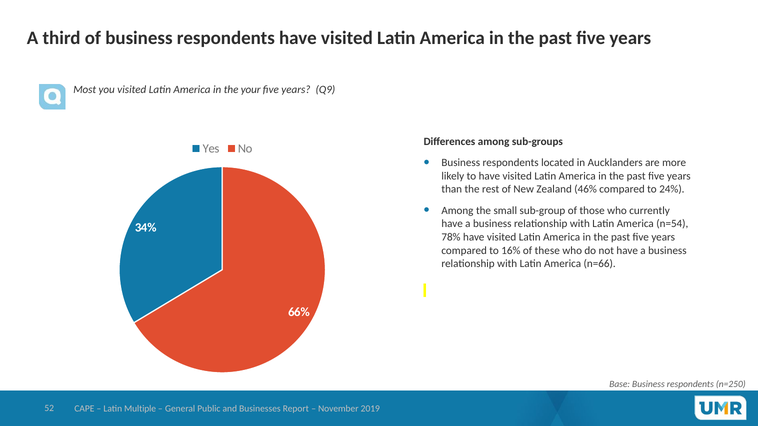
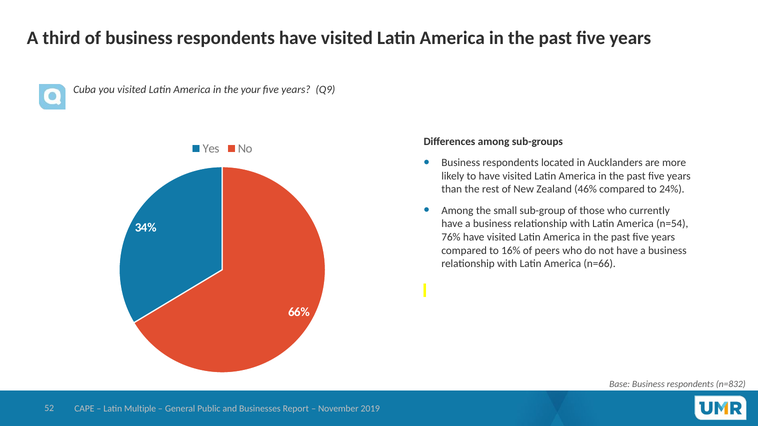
Most: Most -> Cuba (85, 90)
78%: 78% -> 76% (451, 237)
these: these -> peers (547, 251)
n=250: n=250 -> n=832 (731, 385)
